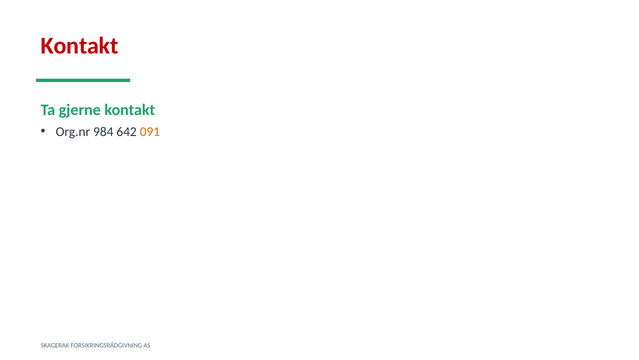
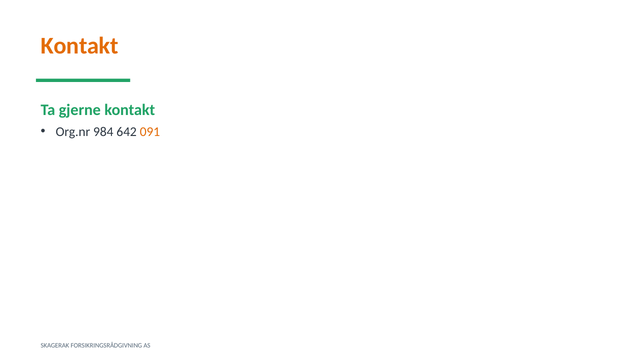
Kontakt colour: red -> orange (80, 46)
